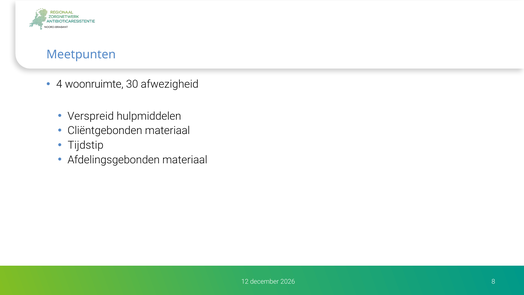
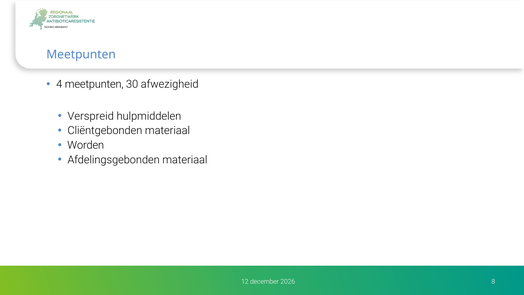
4 woonruimte: woonruimte -> meetpunten (94, 84)
Tijdstip: Tijdstip -> Worden (86, 145)
